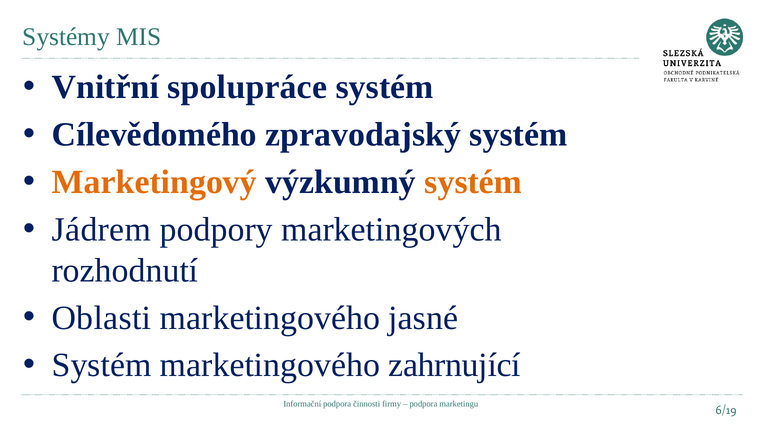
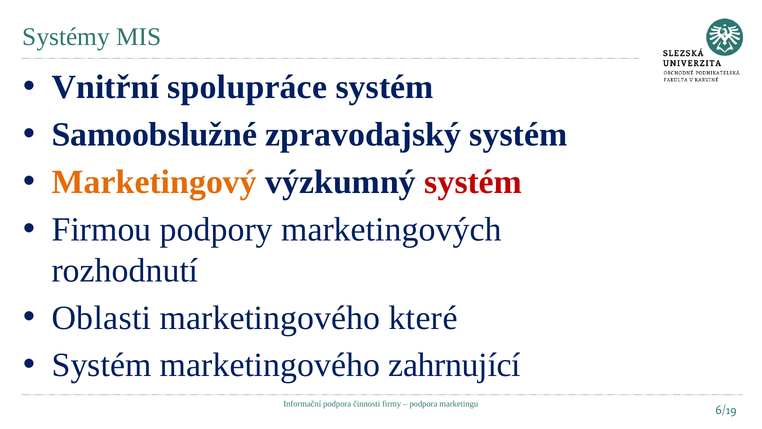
Cílevědomého: Cílevědomého -> Samoobslužné (154, 135)
systém colour: orange -> red (473, 182)
Jádrem: Jádrem -> Firmou (102, 229)
jasné: jasné -> které (423, 318)
